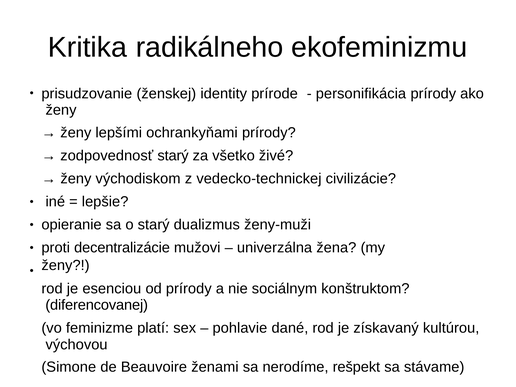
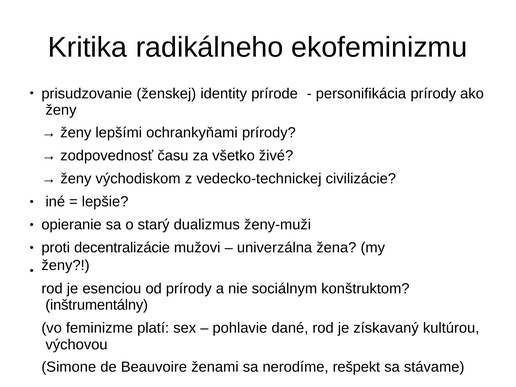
zodpovednosť starý: starý -> času (173, 156)
diferencovanej: diferencovanej -> inštrumentálny (97, 305)
